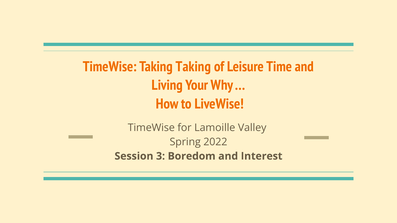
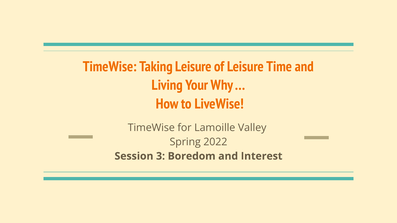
Taking Taking: Taking -> Leisure (193, 67)
